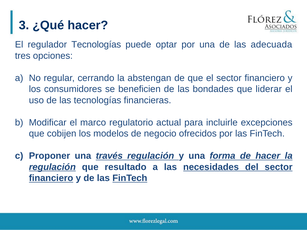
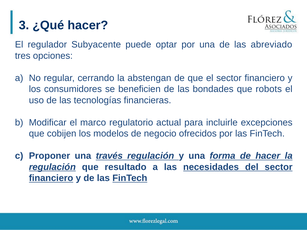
regulador Tecnologías: Tecnologías -> Subyacente (96, 45)
adecuada: adecuada -> abreviado (271, 45)
liderar: liderar -> robots (269, 89)
